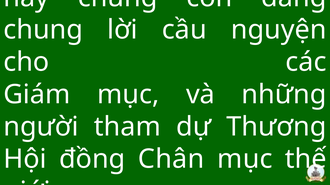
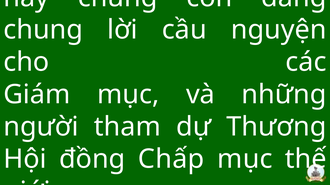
Chân: Chân -> Chấp (171, 160)
